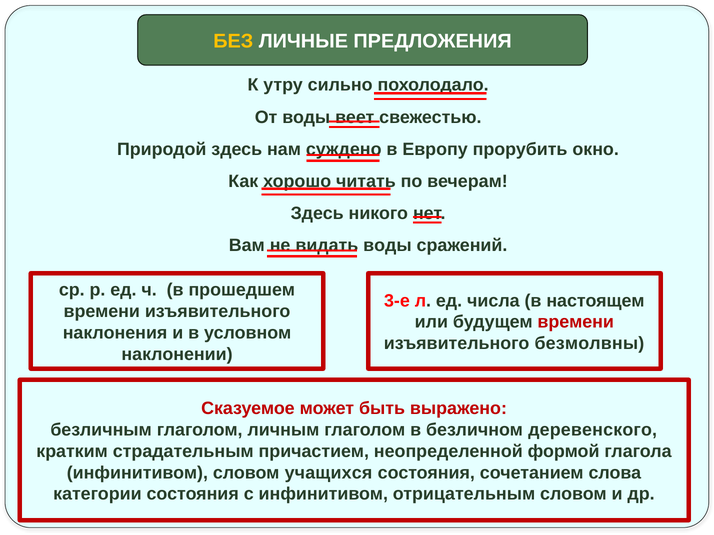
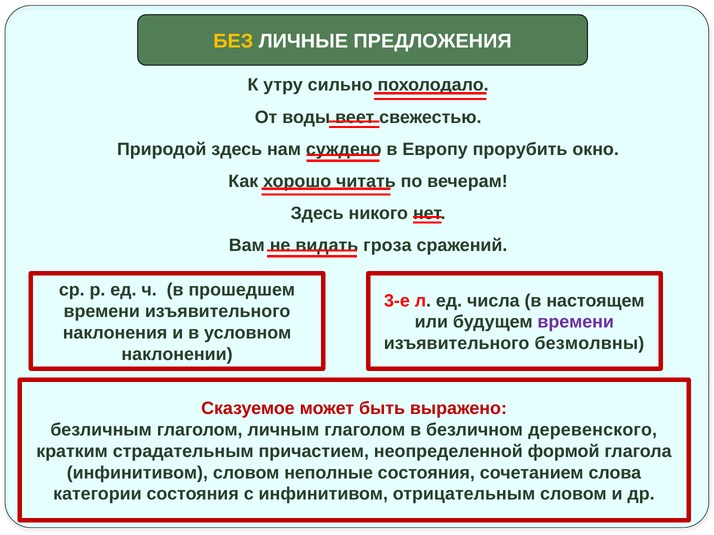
видать воды: воды -> гроза (387, 246)
времени colour: red -> purple (576, 322)
учащихся: учащихся -> неполные (329, 473)
